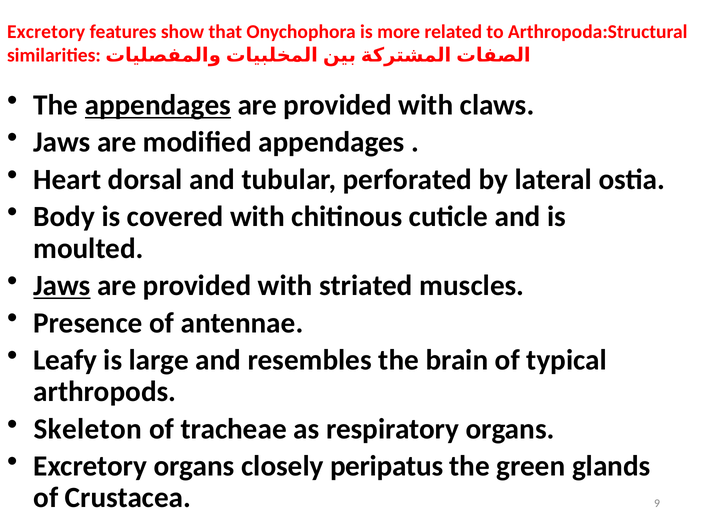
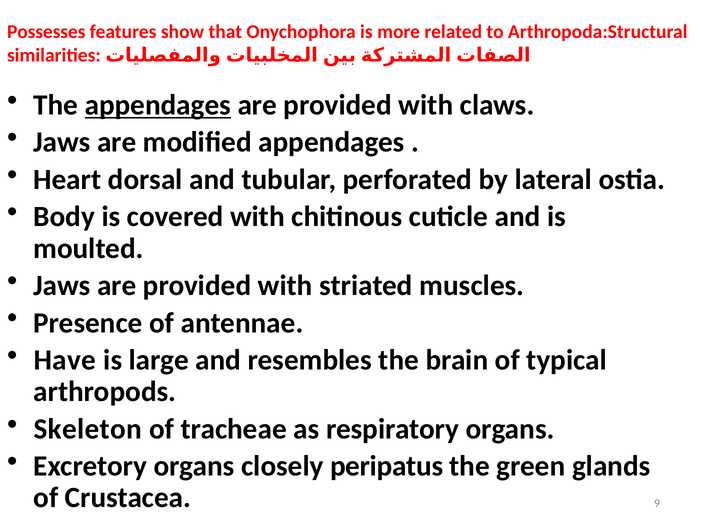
Excretory: Excretory -> Possesses (46, 32)
Jaws underline: present -> none (62, 285)
Leafy: Leafy -> Have (65, 360)
